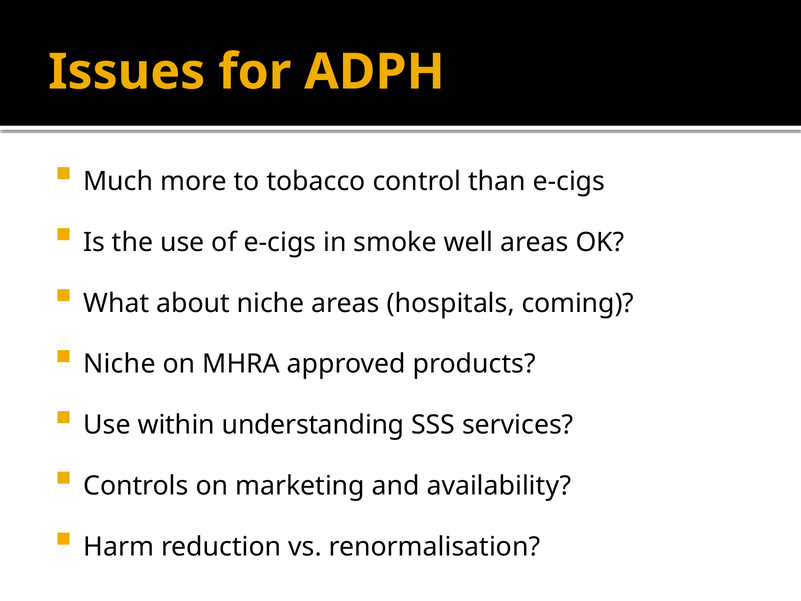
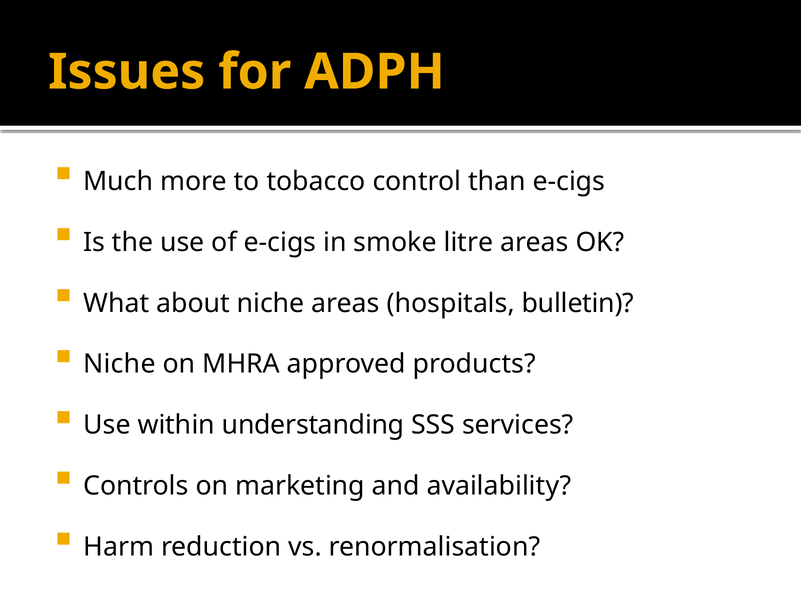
well: well -> litre (468, 242)
coming: coming -> bulletin (578, 303)
